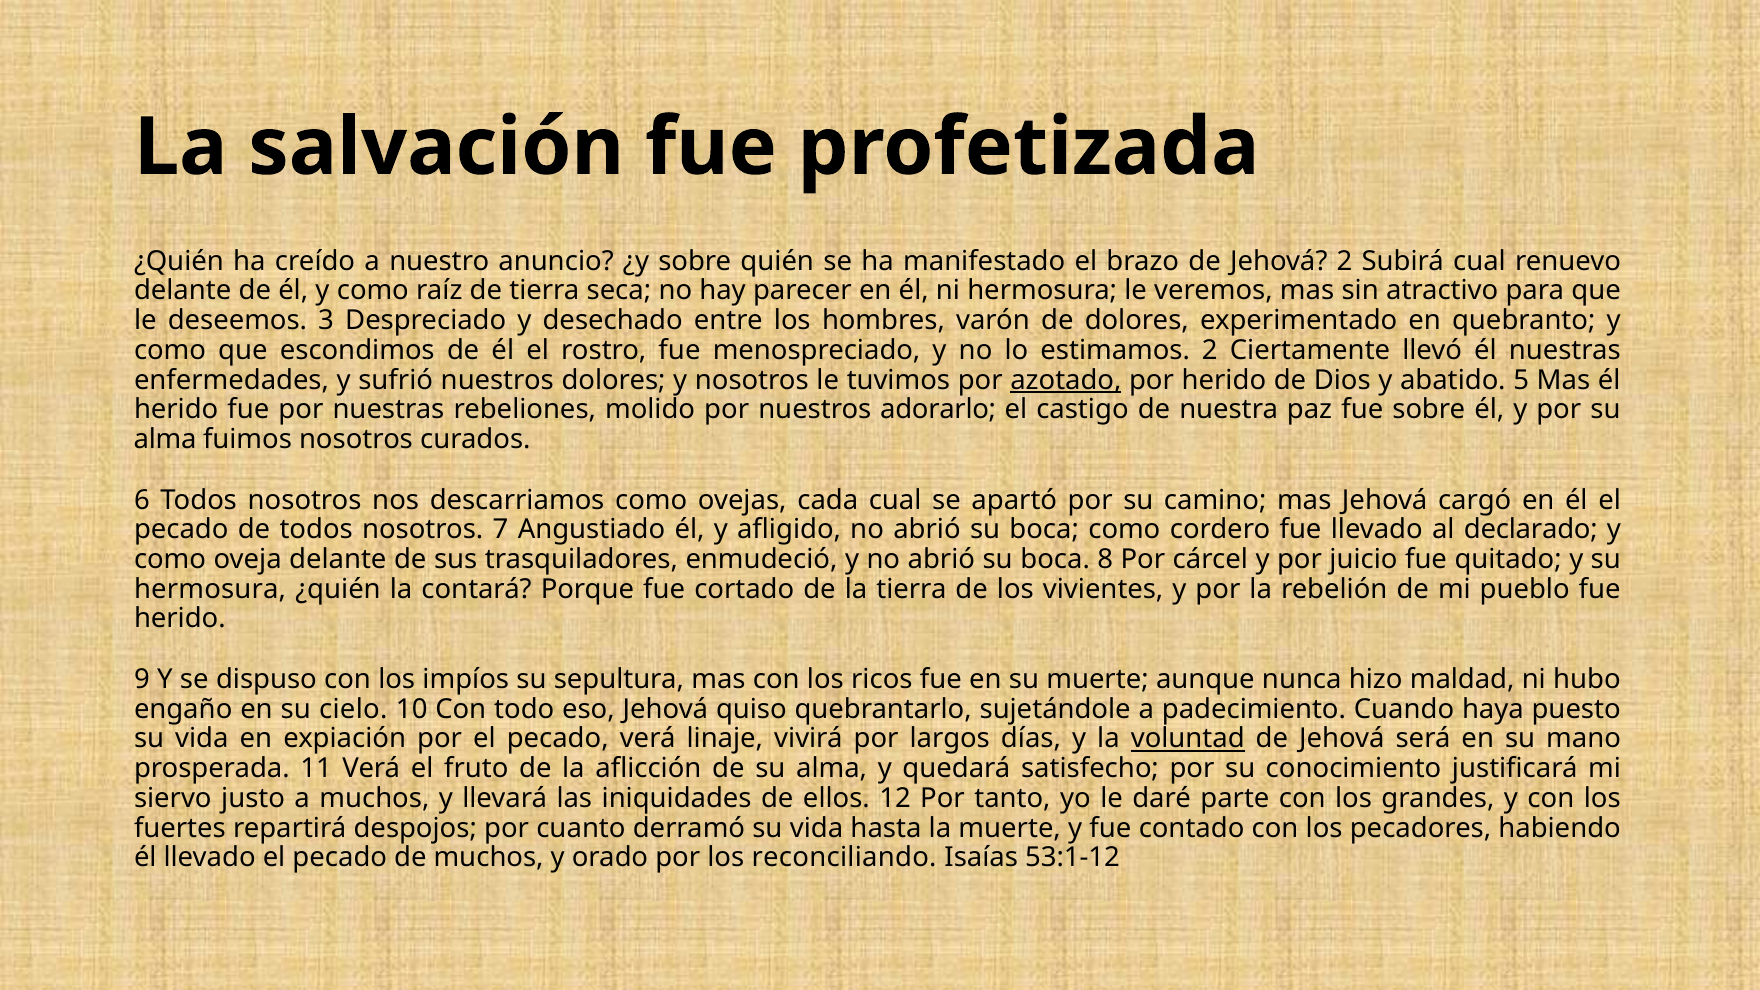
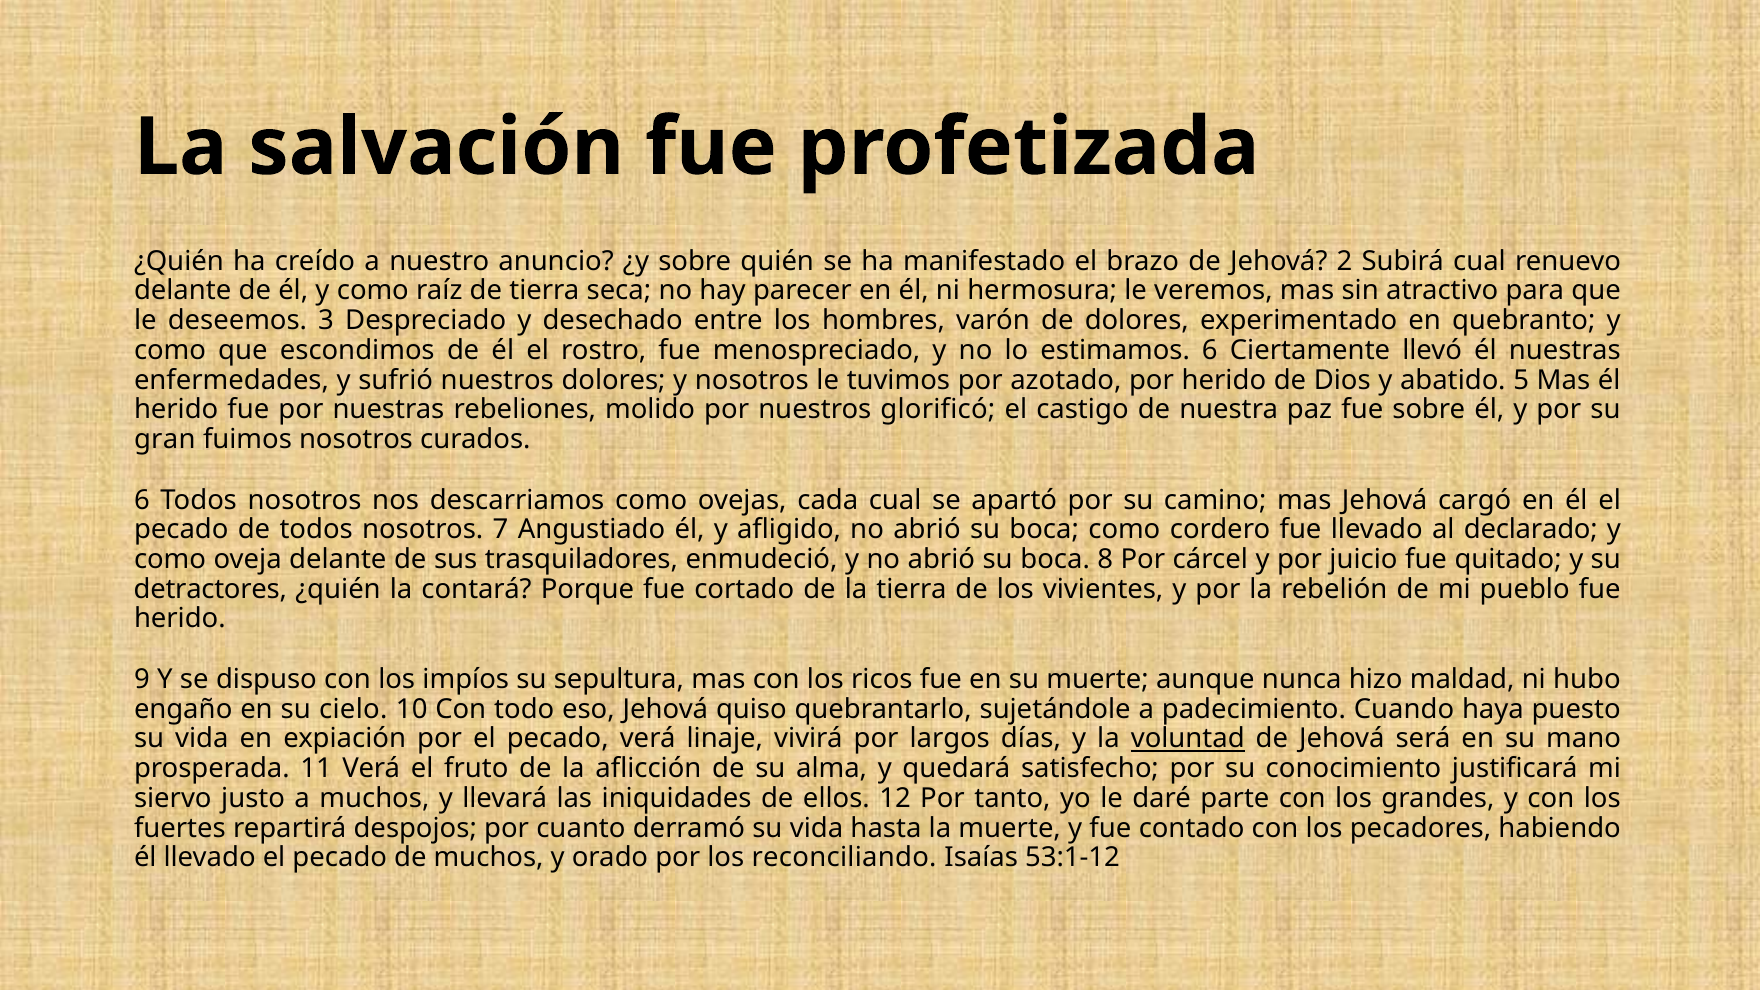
estimamos 2: 2 -> 6 (1210, 350)
azotado underline: present -> none (1066, 380)
adorarlo: adorarlo -> glorificó (938, 410)
alma: alma -> gran (165, 439)
hermosura: hermosura -> detractores (210, 589)
